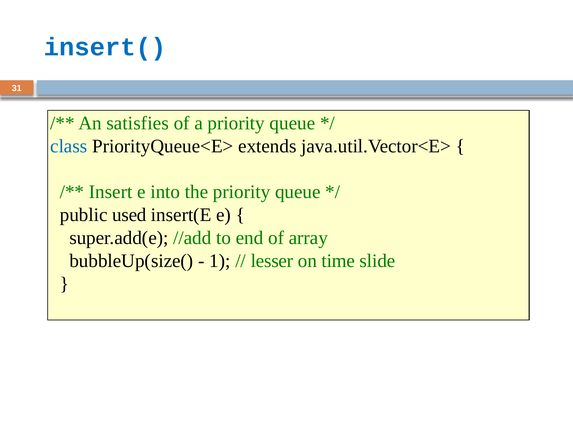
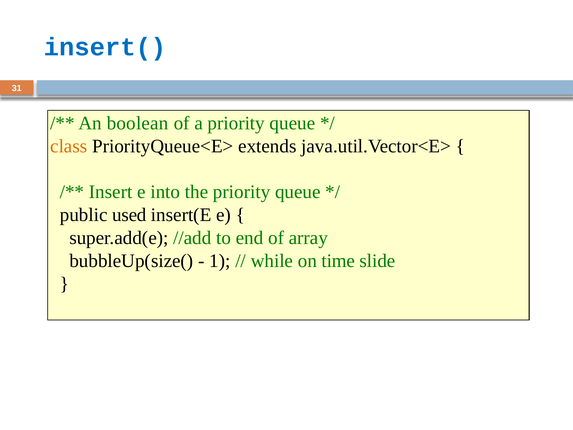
satisfies: satisfies -> boolean (138, 123)
class colour: blue -> orange (69, 146)
lesser: lesser -> while (272, 261)
